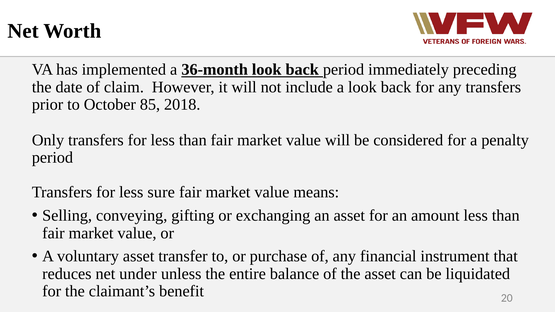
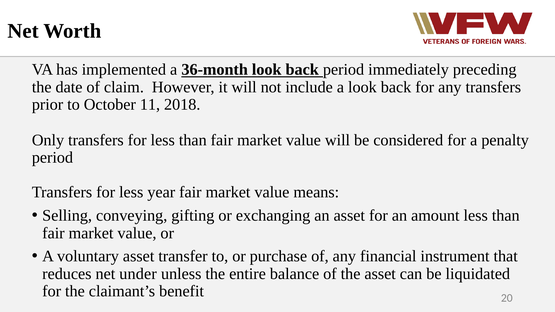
85: 85 -> 11 (150, 105)
sure: sure -> year (161, 192)
